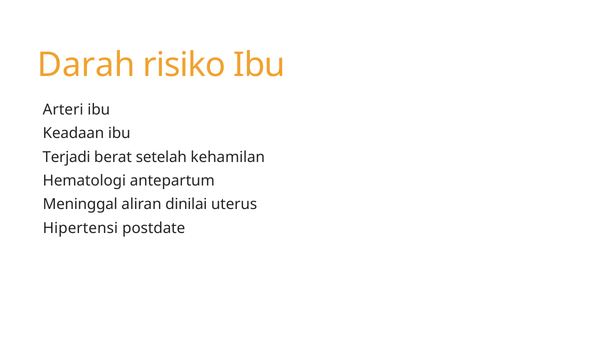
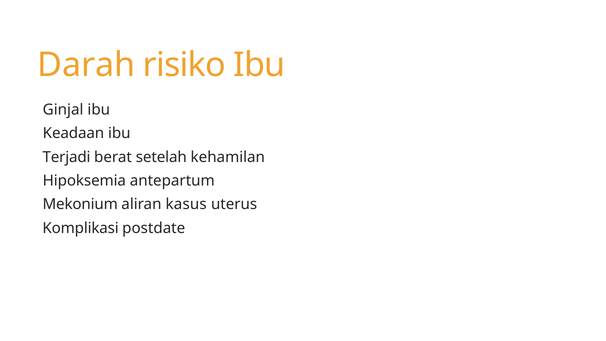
Arteri: Arteri -> Ginjal (63, 110)
Hematologi: Hematologi -> Hipoksemia (84, 181)
Meninggal: Meninggal -> Mekonium (80, 204)
dinilai: dinilai -> kasus (186, 204)
Hipertensi: Hipertensi -> Komplikasi (81, 228)
